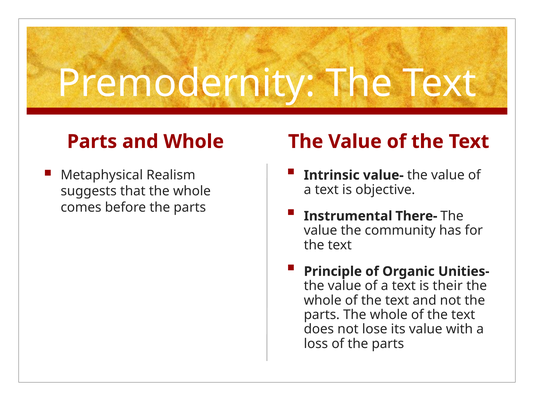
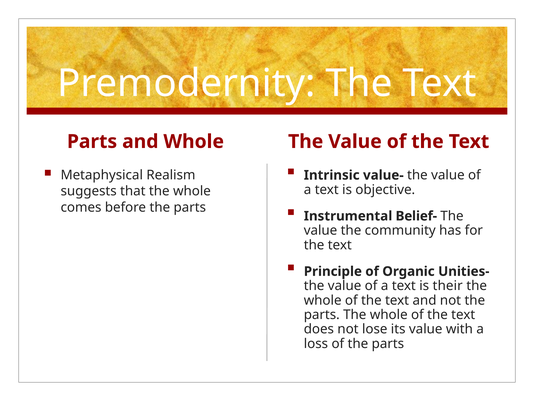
There-: There- -> Belief- (416, 216)
